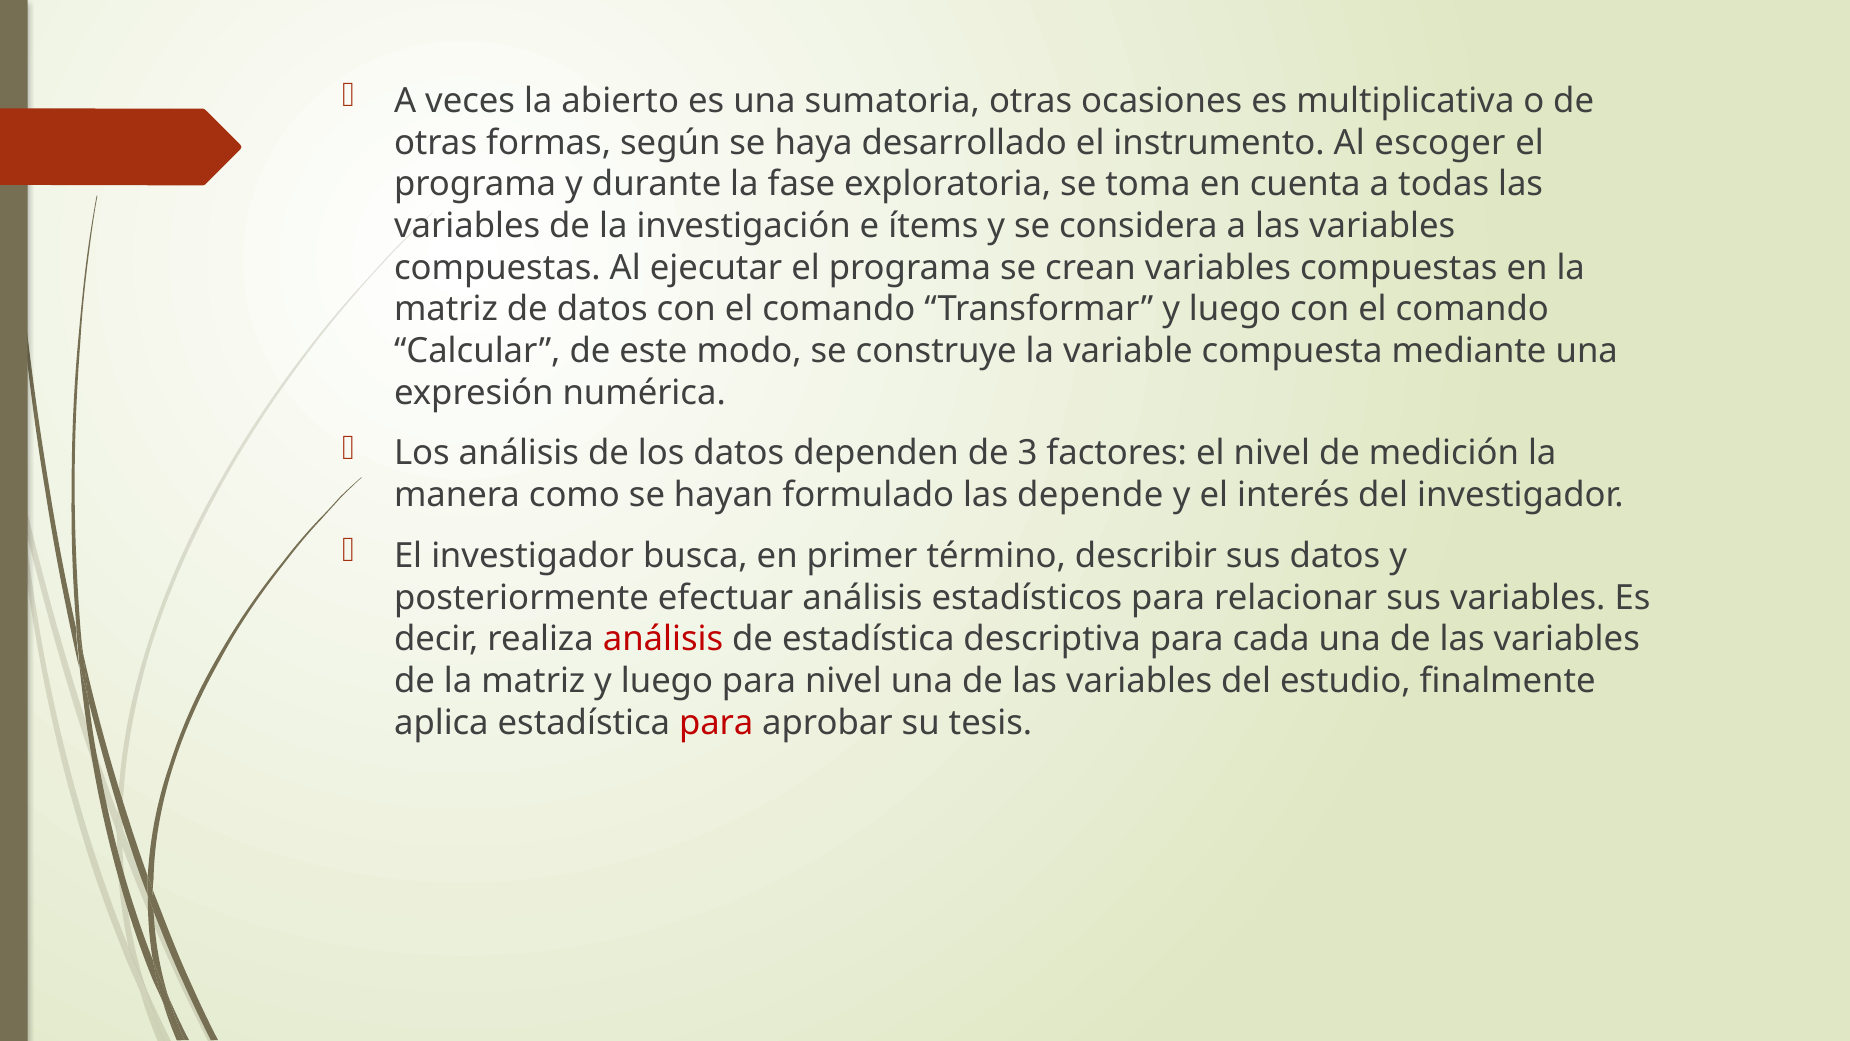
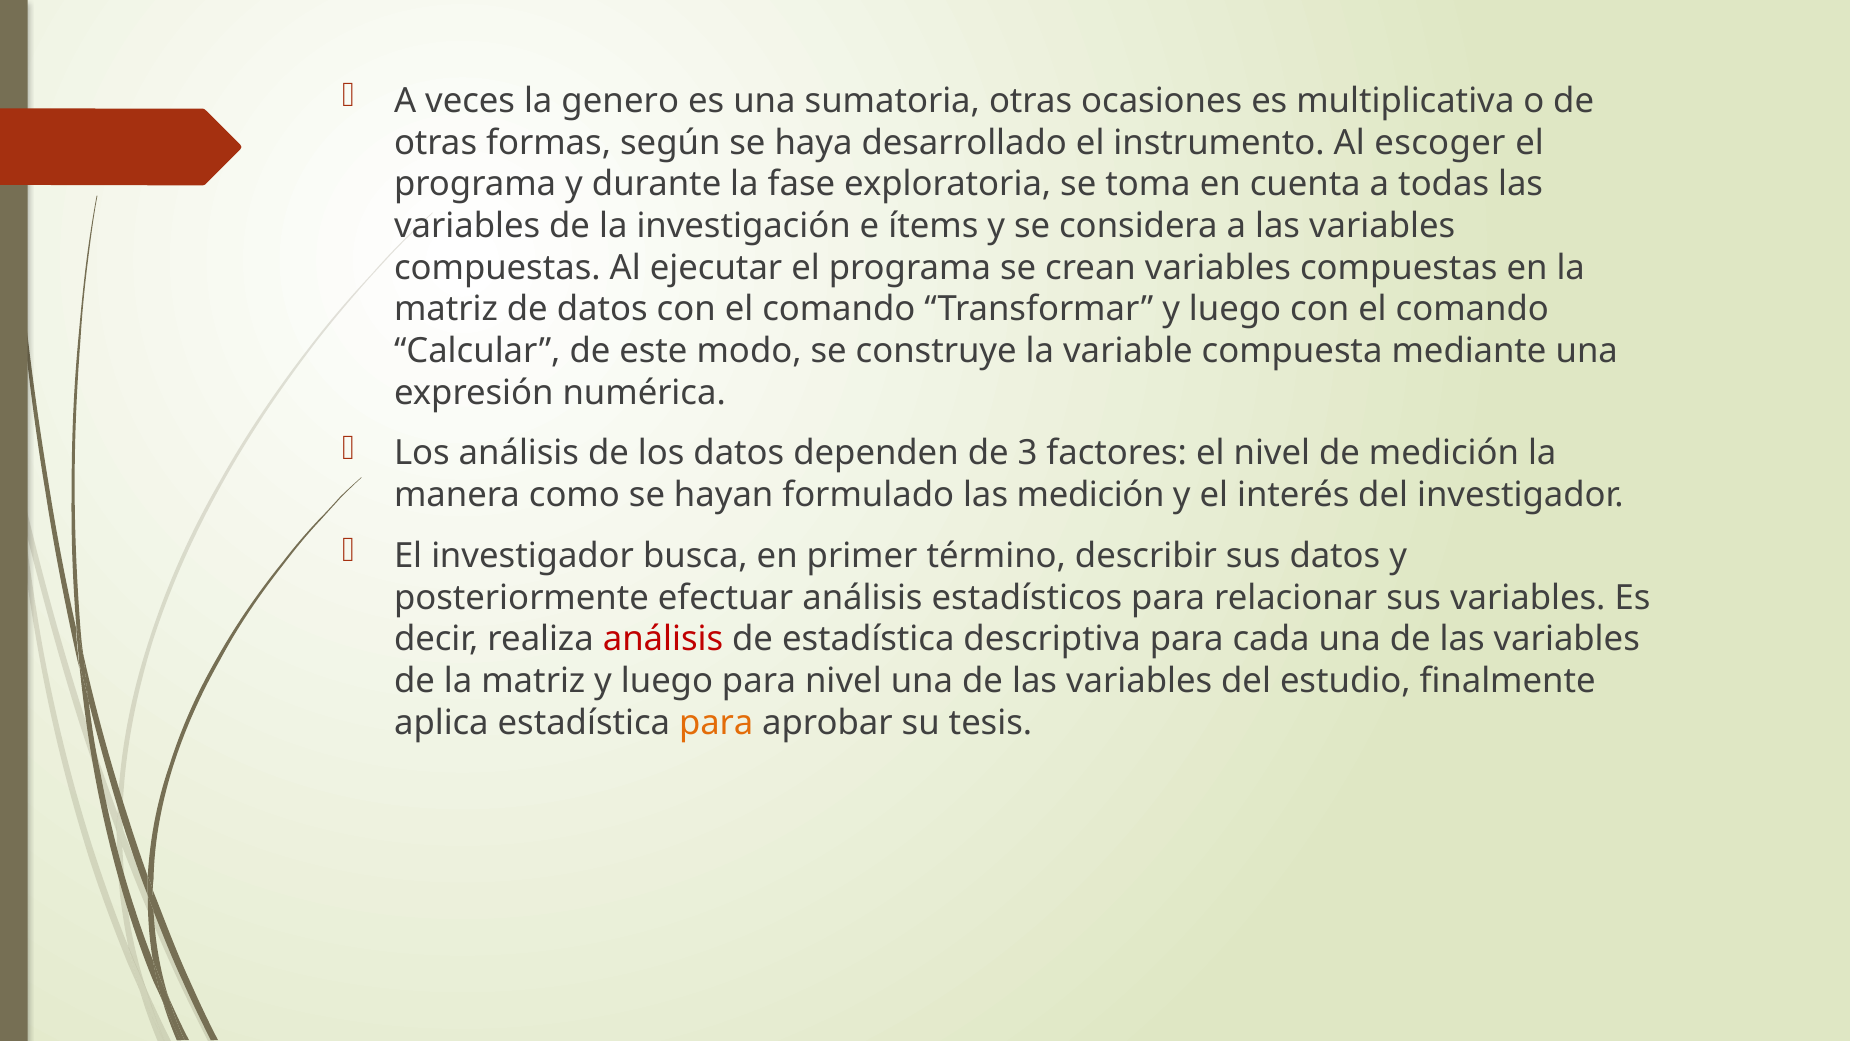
abierto: abierto -> genero (620, 101)
las depende: depende -> medición (1091, 495)
para colour: red -> orange (716, 722)
